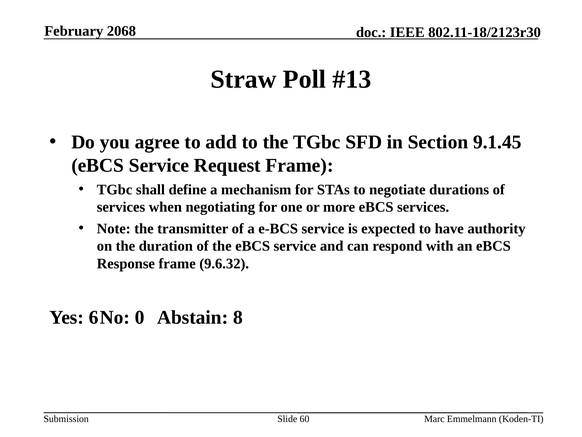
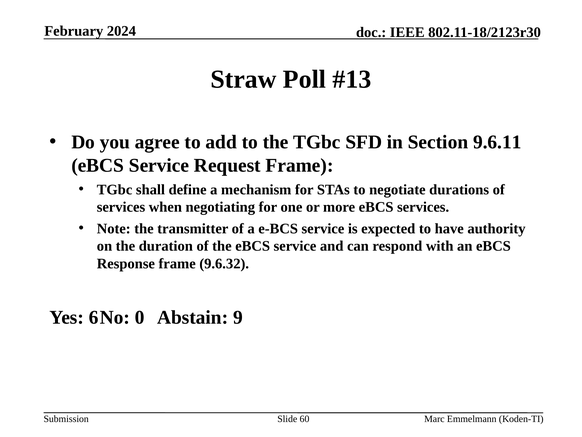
2068: 2068 -> 2024 (121, 31)
9.1.45: 9.1.45 -> 9.6.11 (497, 142)
8: 8 -> 9 (238, 317)
